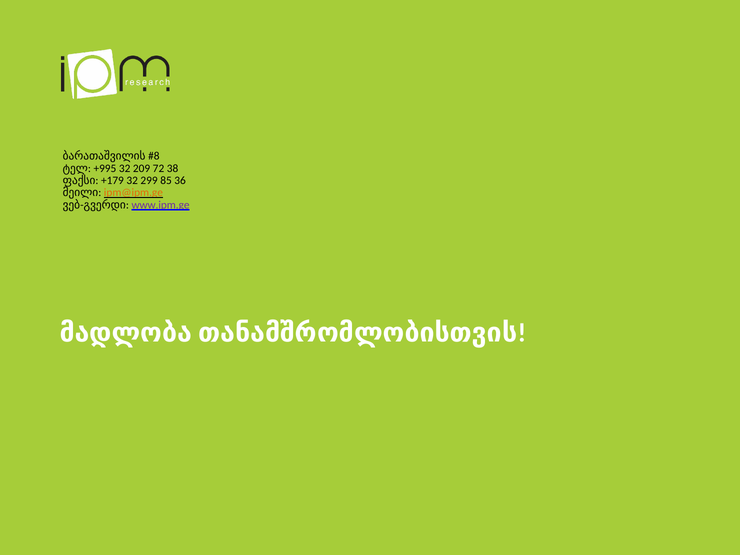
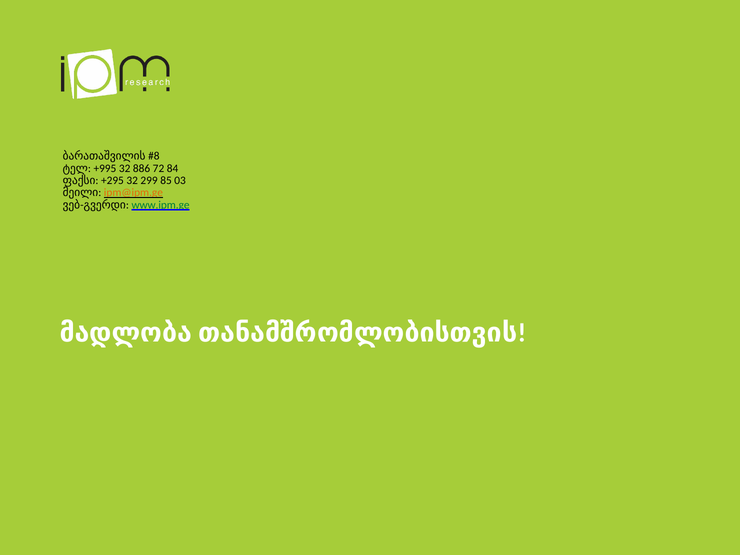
209: 209 -> 886 (142, 168)
38: 38 -> 84 (172, 168)
+179: +179 -> +295 (112, 181)
36: 36 -> 03 (180, 181)
www.ipm.ge colour: purple -> green (161, 205)
